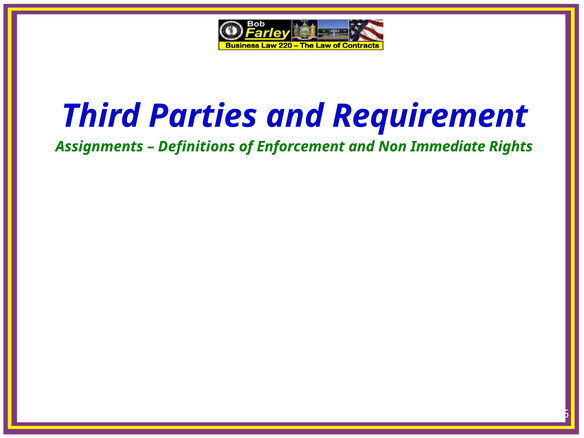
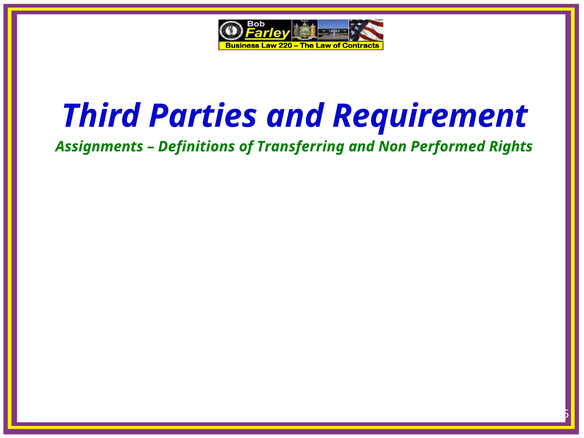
Enforcement: Enforcement -> Transferring (301, 147)
Immediate: Immediate -> Performed (448, 147)
